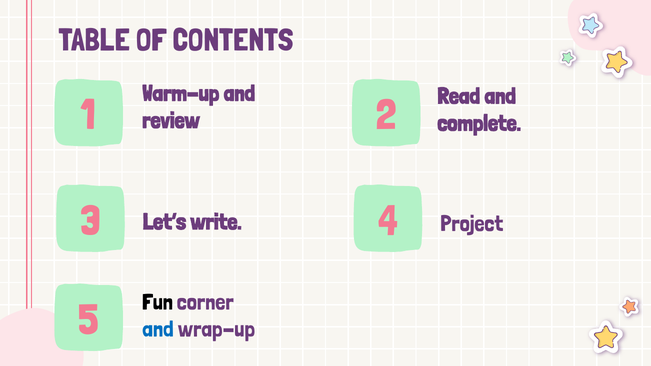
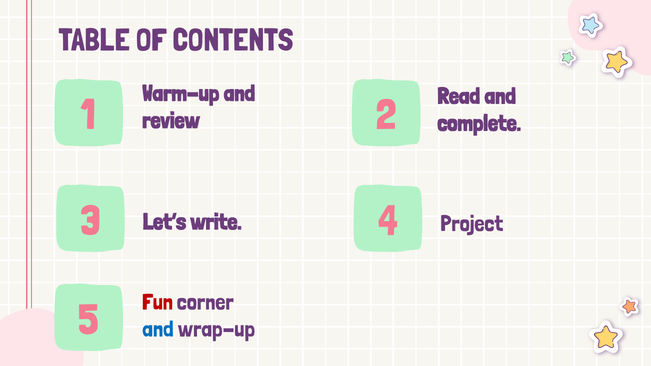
Fun colour: black -> red (157, 302)
